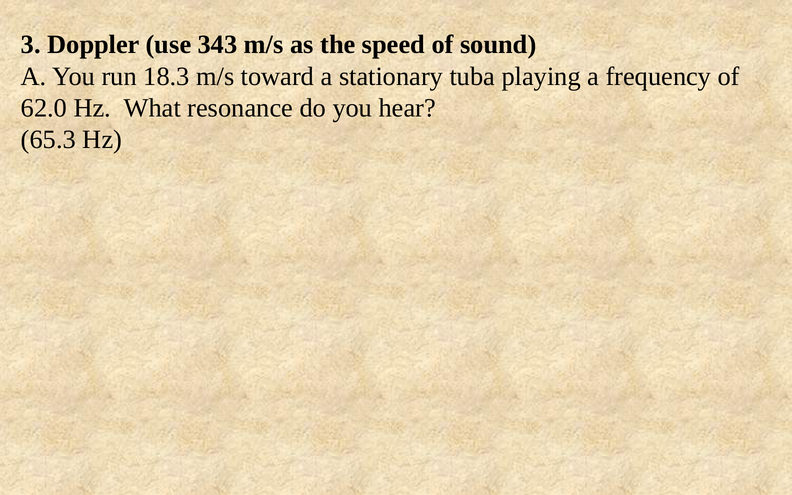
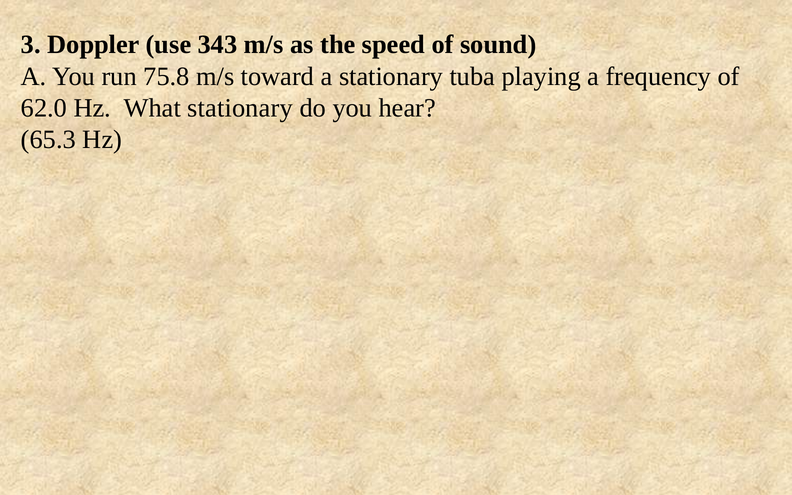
18.3: 18.3 -> 75.8 (167, 76)
What resonance: resonance -> stationary (240, 108)
